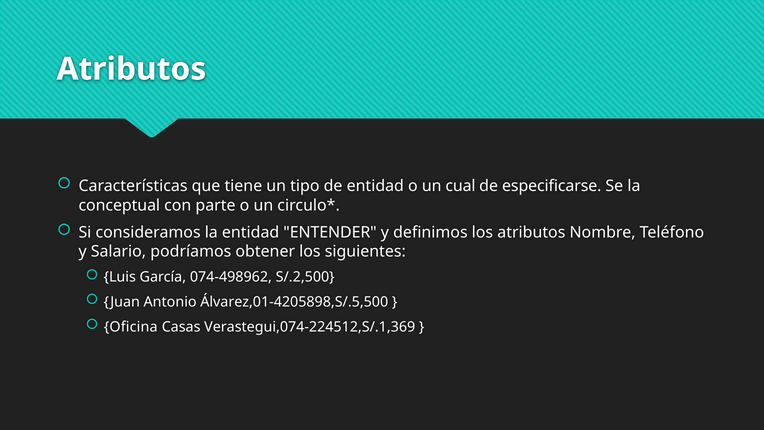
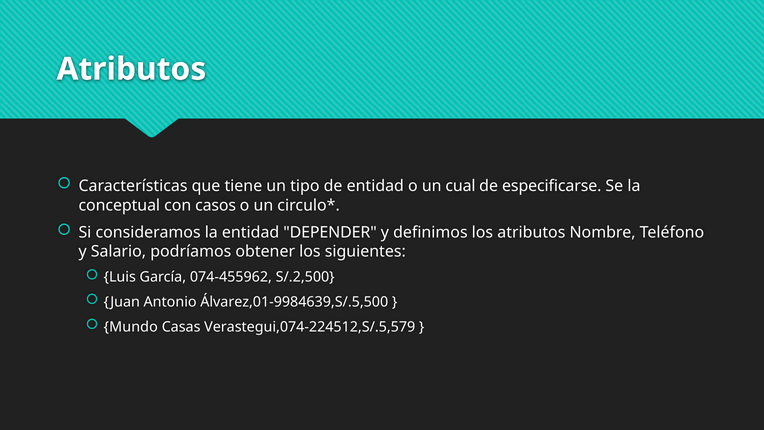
parte: parte -> casos (216, 205)
ENTENDER: ENTENDER -> DEPENDER (330, 232)
074-498962: 074-498962 -> 074-455962 (231, 277)
Álvarez,01-4205898,S/.5,500: Álvarez,01-4205898,S/.5,500 -> Álvarez,01-9984639,S/.5,500 (294, 302)
Oficina: Oficina -> Mundo (131, 327)
Verastegui,074-224512,S/.1,369: Verastegui,074-224512,S/.1,369 -> Verastegui,074-224512,S/.5,579 (310, 327)
